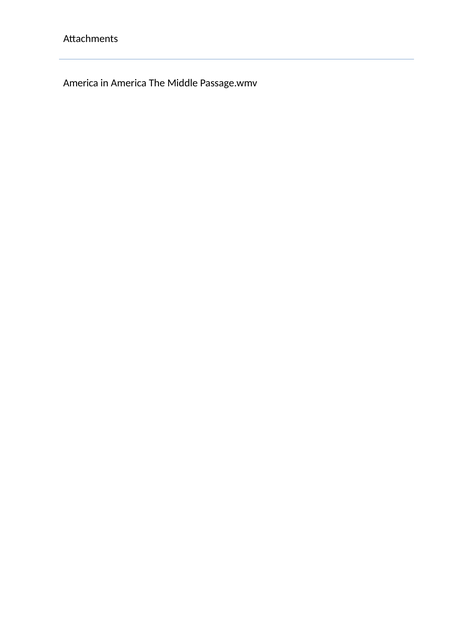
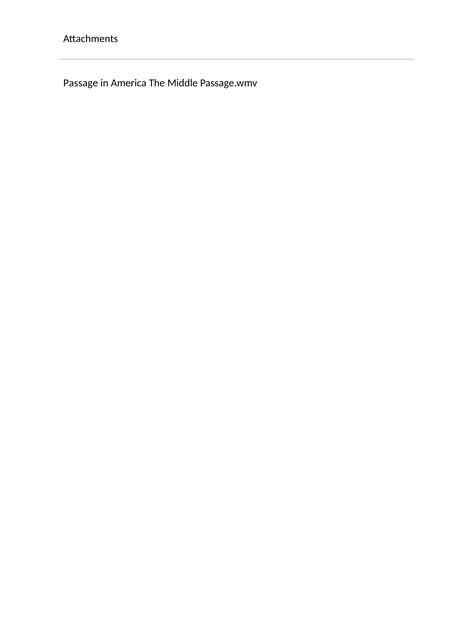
America: America -> Passage (81, 83)
